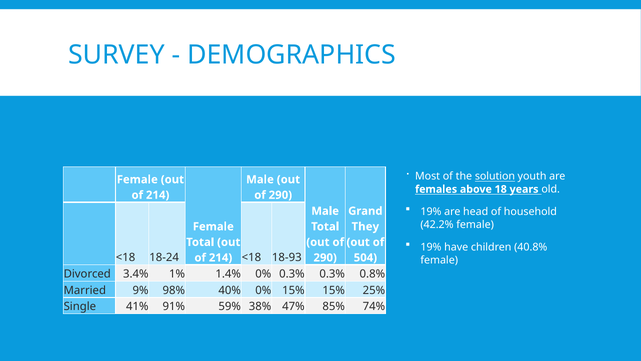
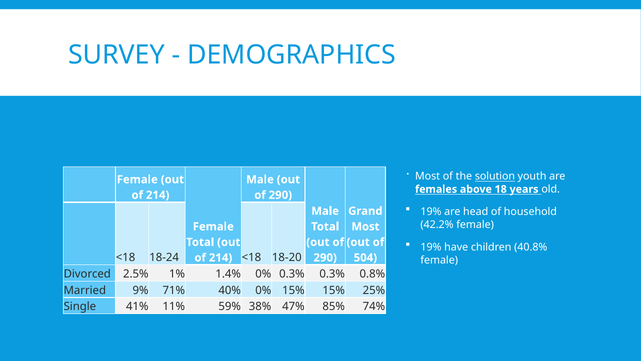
They: They -> Most (365, 226)
18-93: 18-93 -> 18-20 (287, 257)
3.4%: 3.4% -> 2.5% (136, 274)
98%: 98% -> 71% (174, 290)
91%: 91% -> 11% (174, 306)
